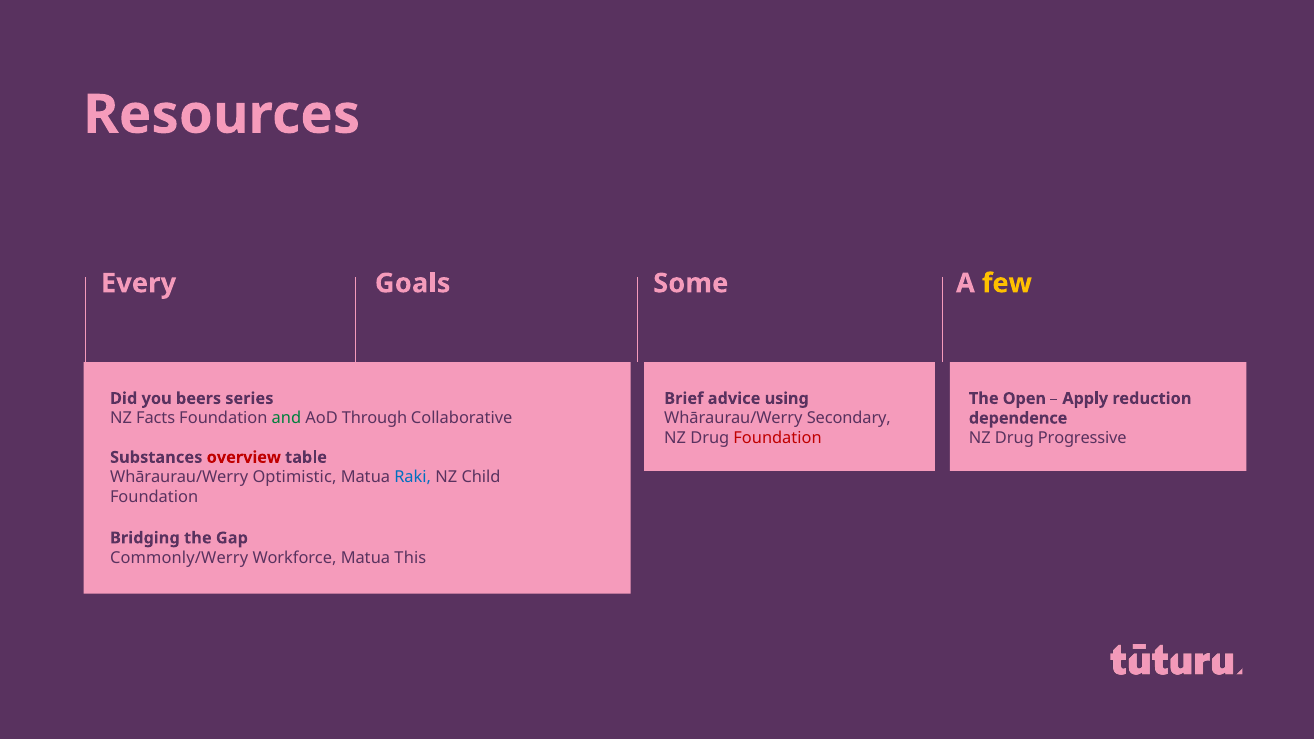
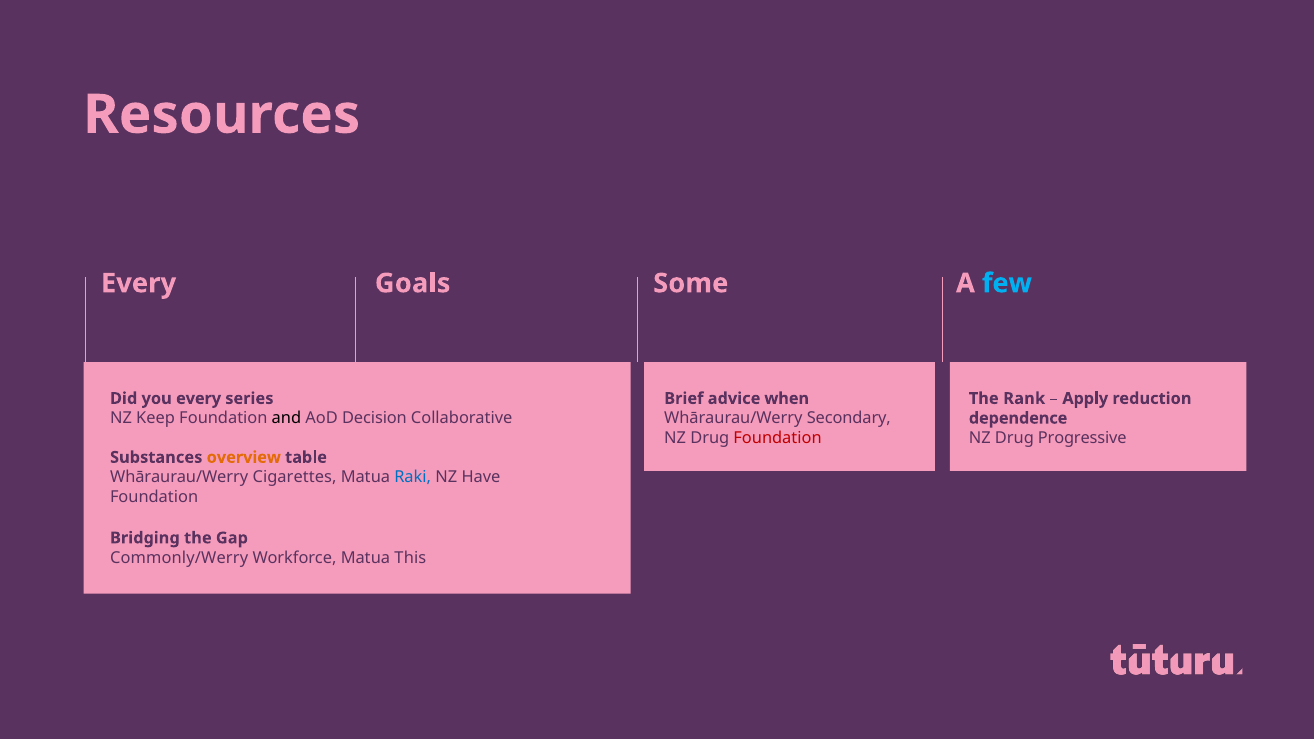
few colour: yellow -> light blue (1007, 283)
you beers: beers -> every (199, 399)
using: using -> when (787, 399)
Open: Open -> Rank (1024, 399)
Facts: Facts -> Keep (156, 418)
and colour: green -> black (286, 418)
Through: Through -> Decision (374, 418)
overview colour: red -> orange (244, 457)
Optimistic: Optimistic -> Cigarettes (295, 477)
Child: Child -> Have (481, 477)
